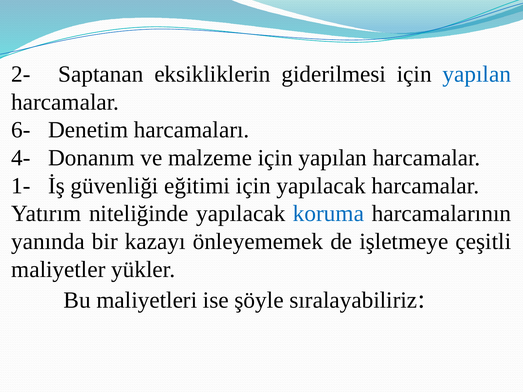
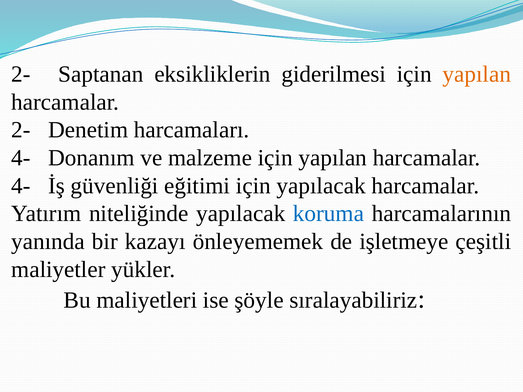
yapılan colour: blue -> orange (477, 74)
6-: 6- -> 2- (21, 130)
1-: 1- -> 4- (21, 186)
